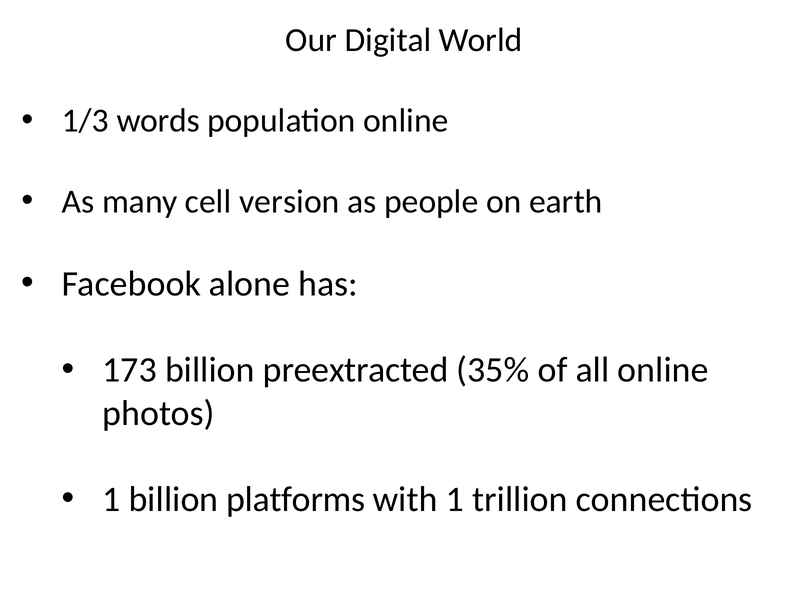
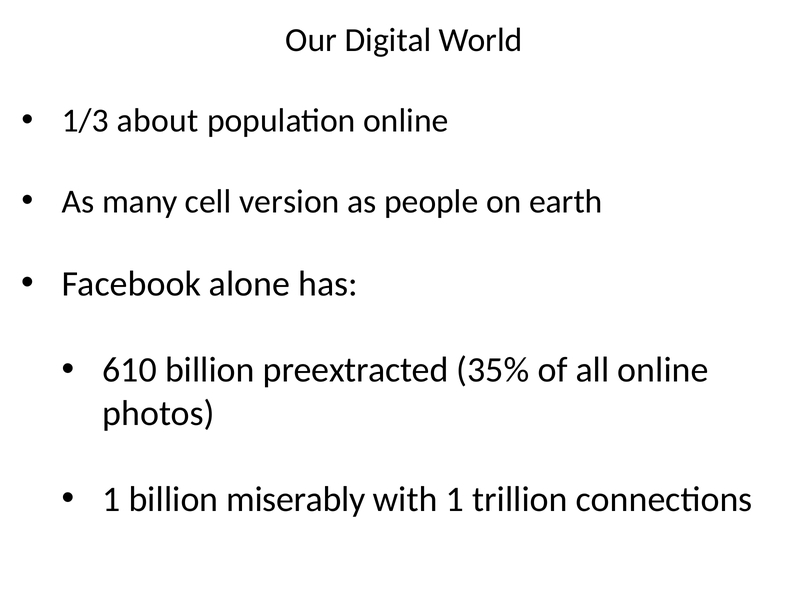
words: words -> about (158, 121)
173: 173 -> 610 (130, 371)
platforms: platforms -> miserably (296, 500)
